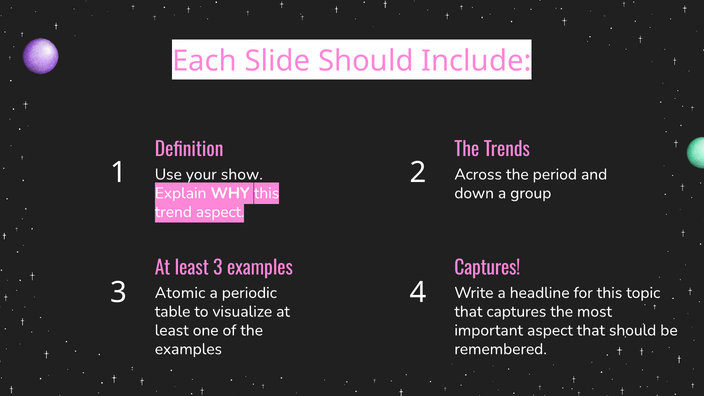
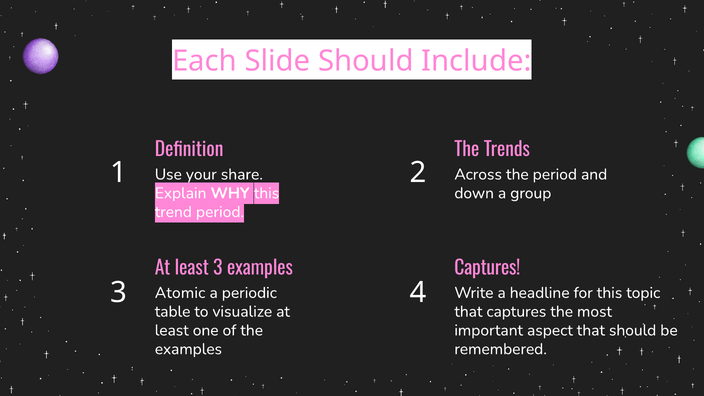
show: show -> share (242, 174)
trend aspect: aspect -> period (220, 212)
